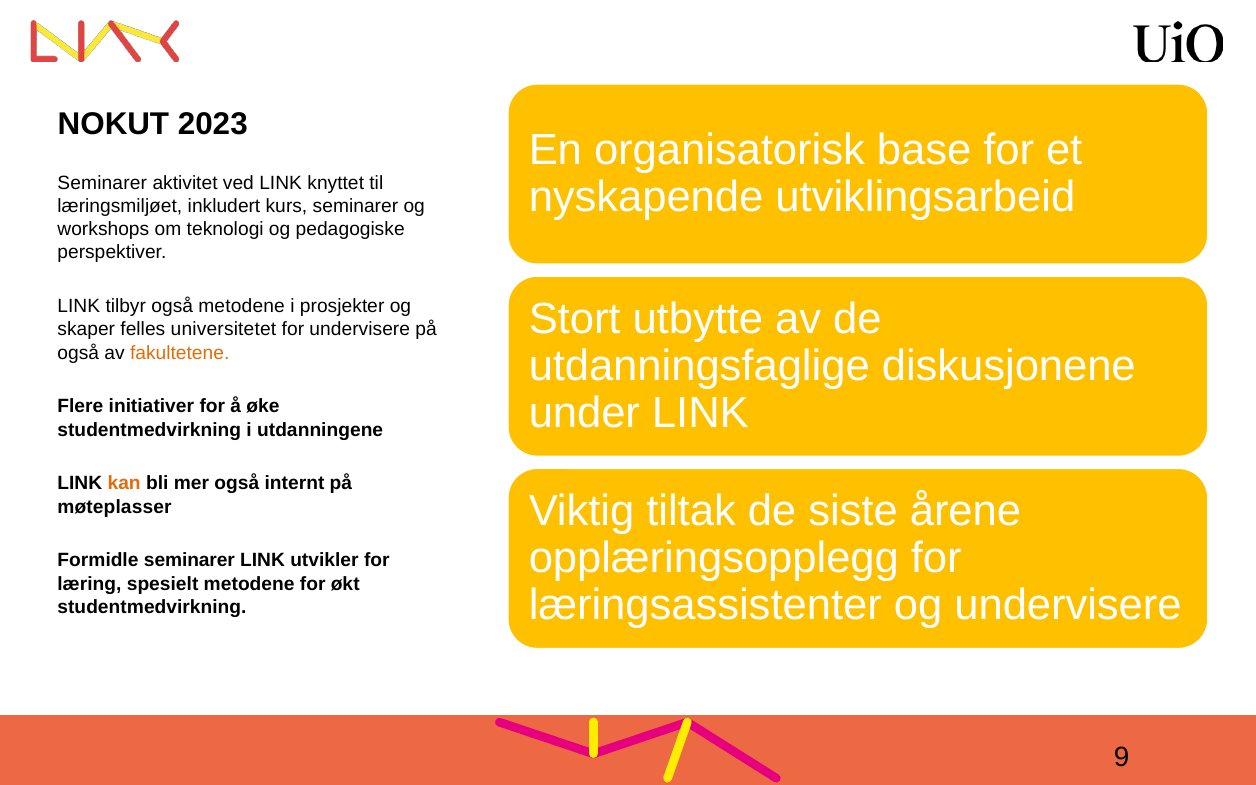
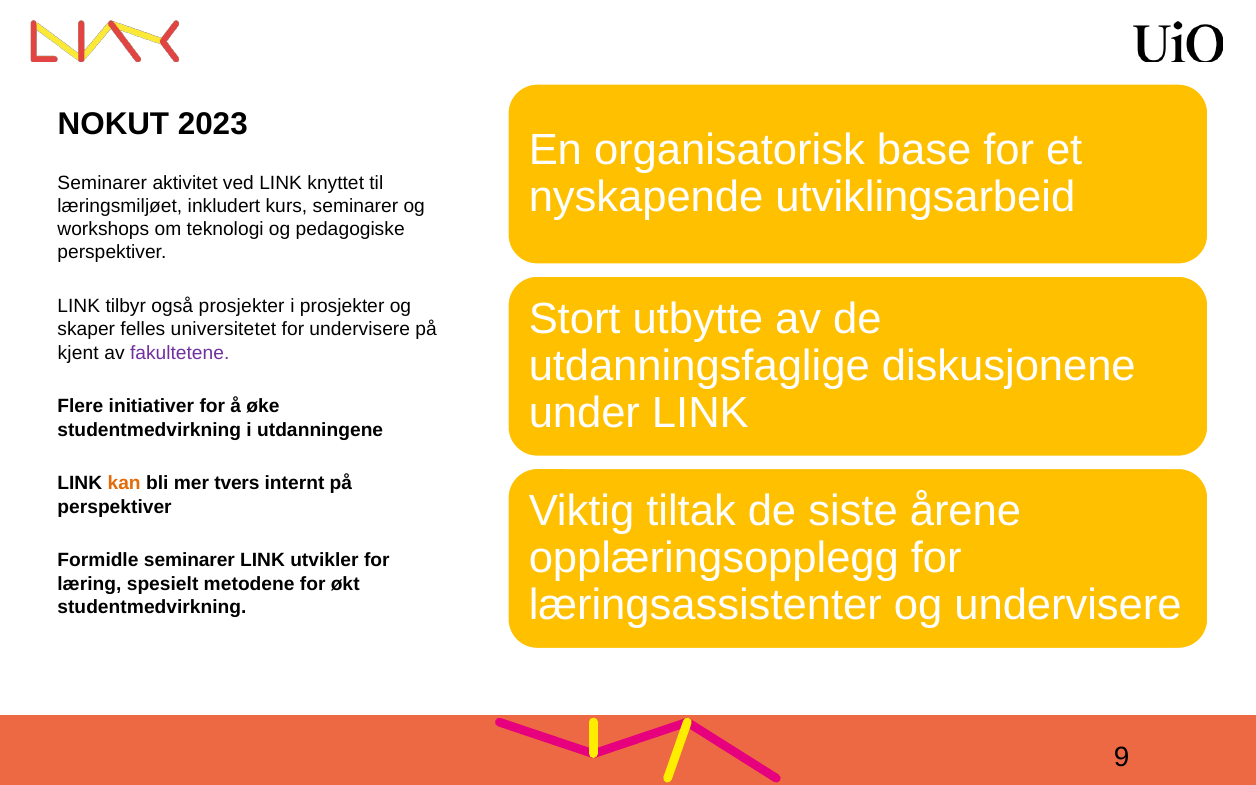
også metodene: metodene -> prosjekter (242, 307)
også: også -> kjent (78, 353)
fakultetene colour: orange -> purple (180, 353)
mer også: også -> tvers (237, 484)
møteplasser: møteplasser -> perspektiver (115, 507)
